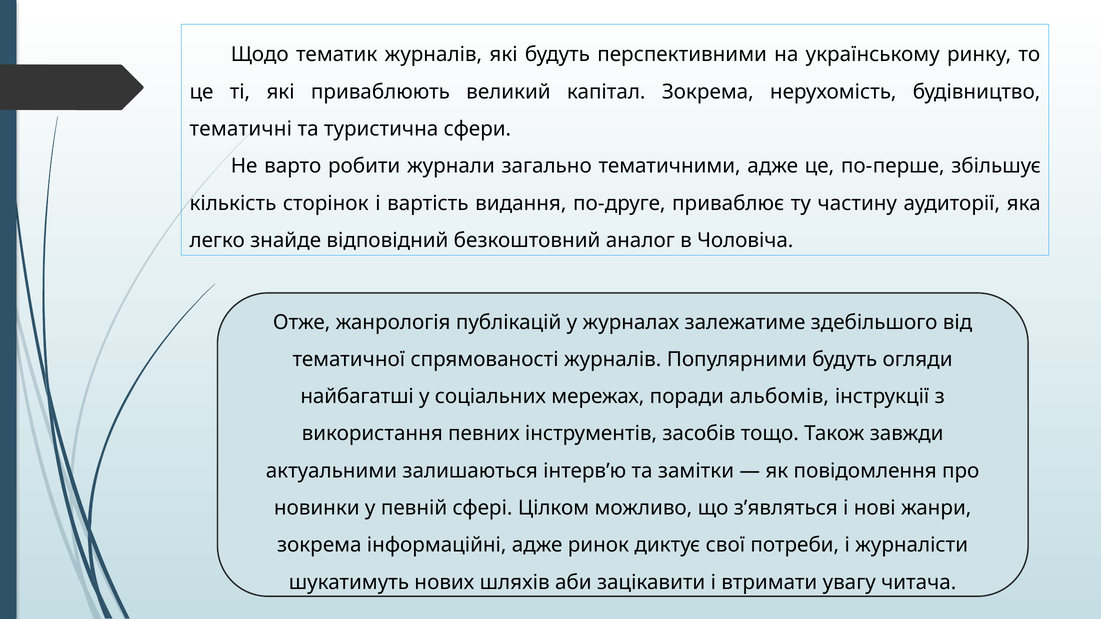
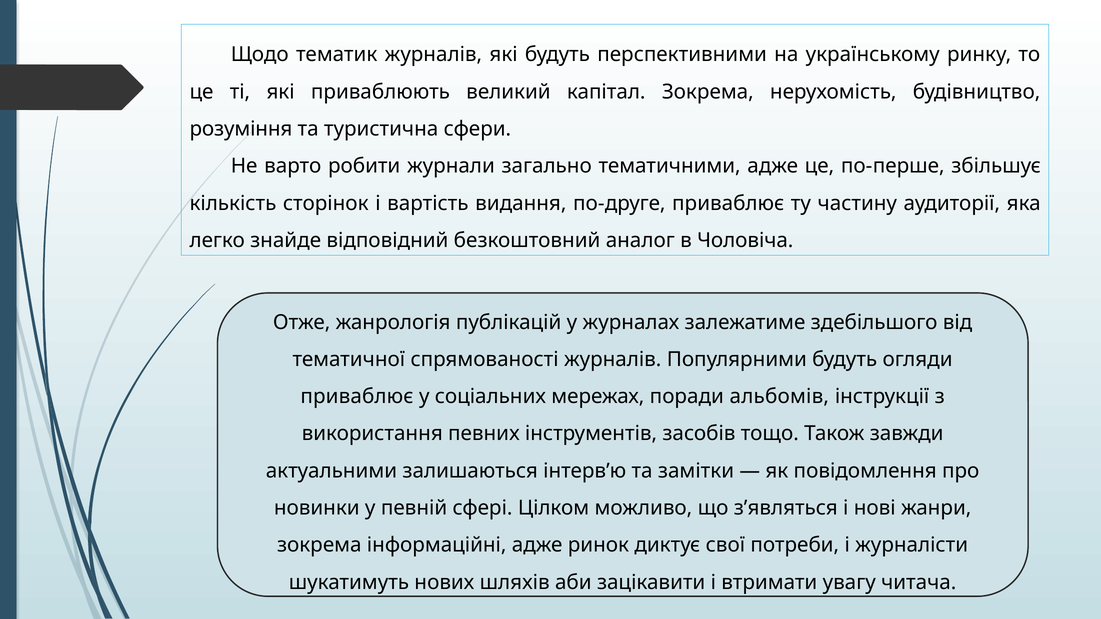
тематичні: тематичні -> розуміння (241, 129)
найбагатші: найбагатші -> приваблює (357, 397)
